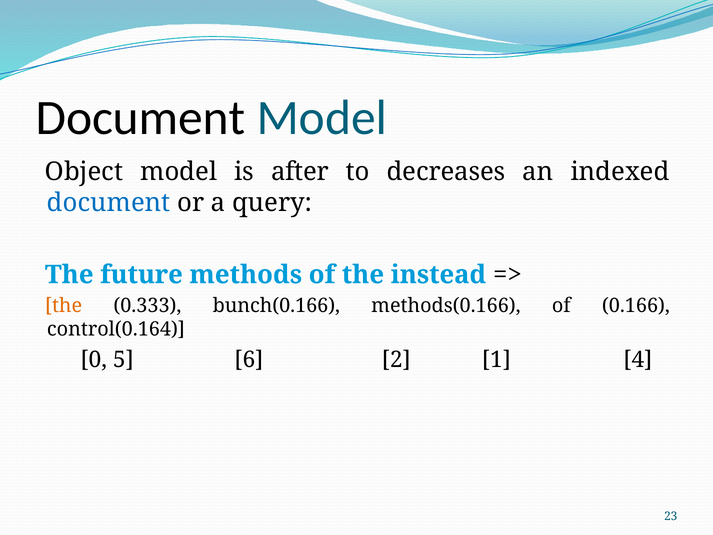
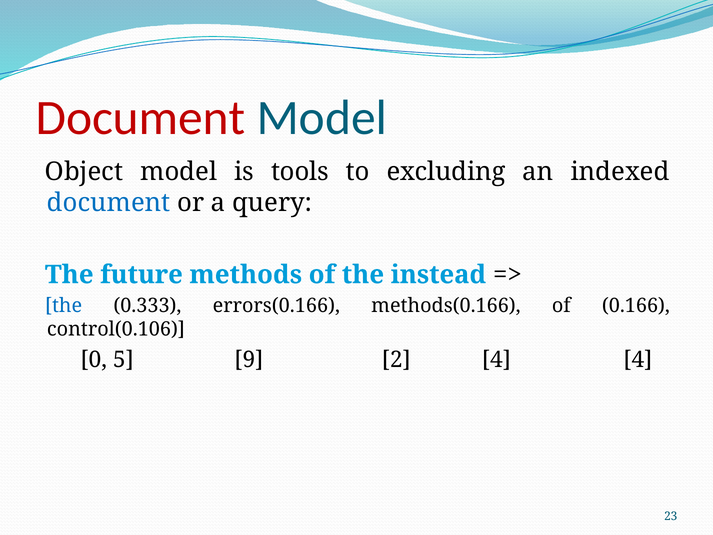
Document colour: black -> red (141, 118)
after: after -> tools (300, 172)
decreases: decreases -> excluding (446, 172)
the colour: orange -> blue (64, 305)
bunch(0.166: bunch(0.166 -> errors(0.166 (276, 305)
control(0.164: control(0.164 -> control(0.106 (116, 329)
6: 6 -> 9 (249, 360)
2 1: 1 -> 4 (496, 360)
